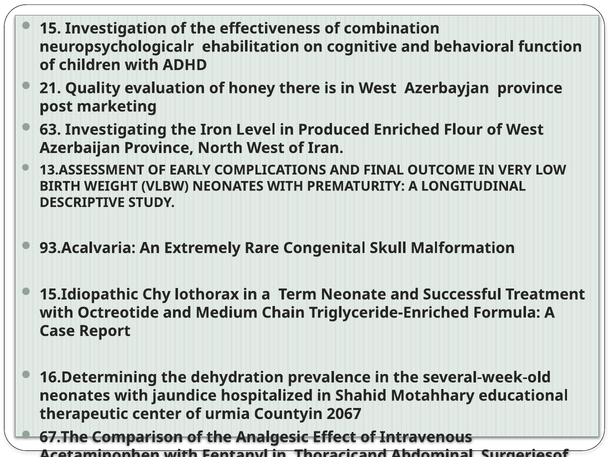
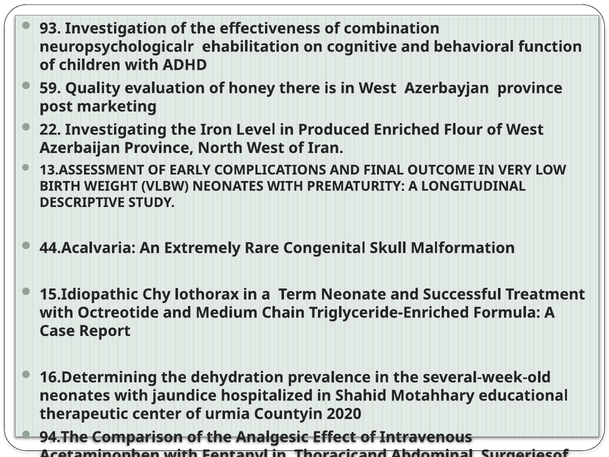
15: 15 -> 93 (50, 28)
21: 21 -> 59 (50, 88)
63: 63 -> 22 (50, 130)
93.Acalvaria: 93.Acalvaria -> 44.Acalvaria (88, 248)
2067: 2067 -> 2020 (344, 414)
67.The: 67.The -> 94.The (64, 437)
